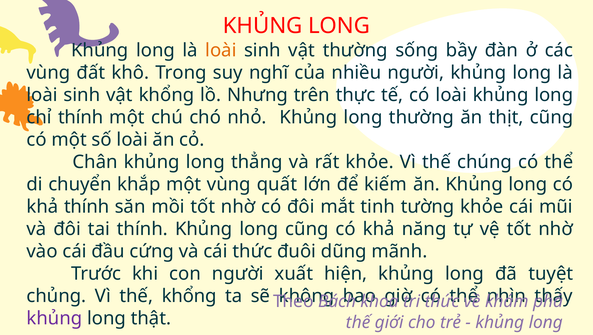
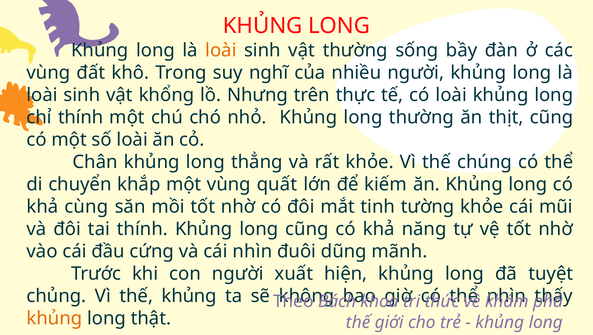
khả thính: thính -> cùng (86, 206)
cái thức: thức -> nhìn (252, 251)
thế khổng: khổng -> khủng (189, 295)
khủng colour: purple -> orange (54, 318)
